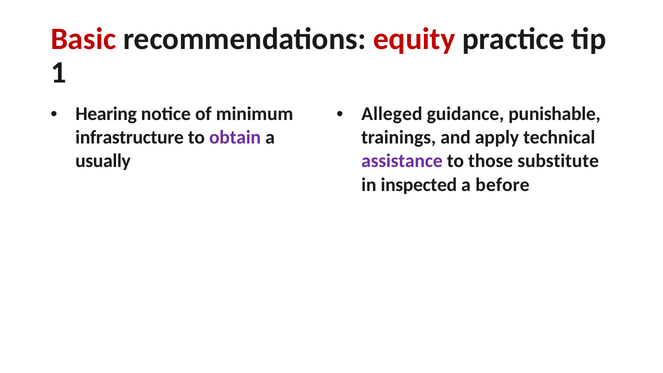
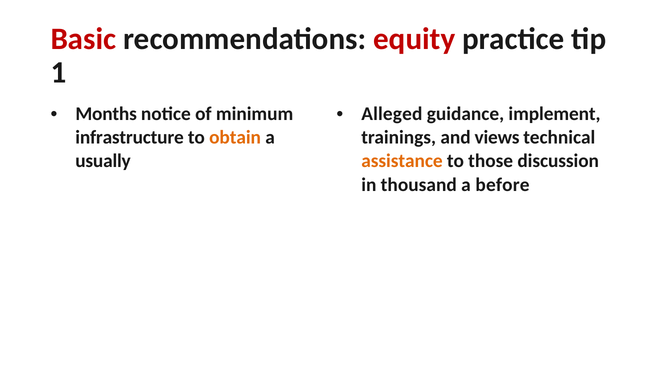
Hearing: Hearing -> Months (106, 114)
punishable: punishable -> implement (555, 114)
obtain colour: purple -> orange (235, 137)
apply: apply -> views (497, 137)
assistance colour: purple -> orange (402, 161)
substitute: substitute -> discussion (558, 161)
inspected: inspected -> thousand (419, 185)
